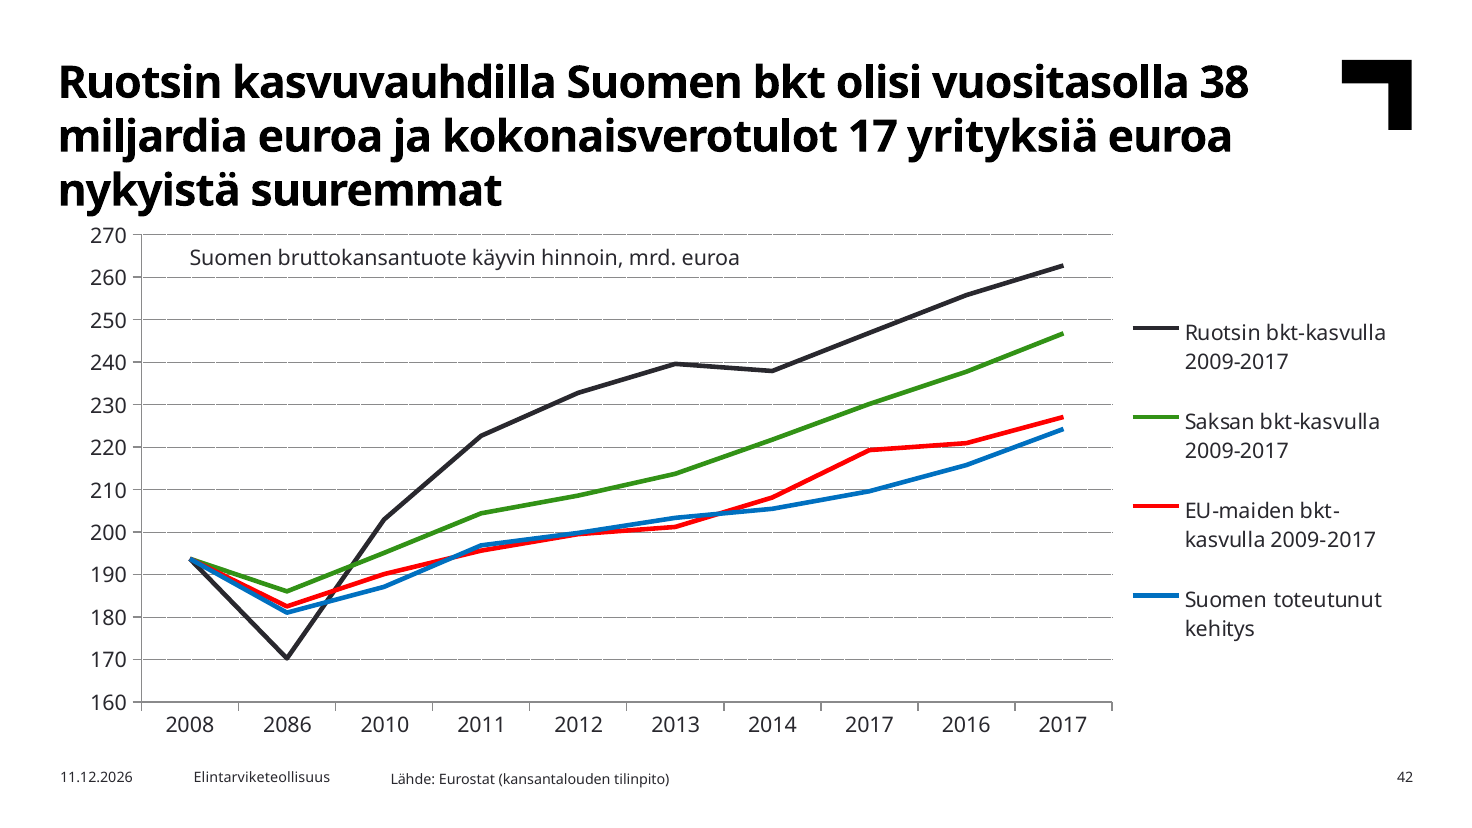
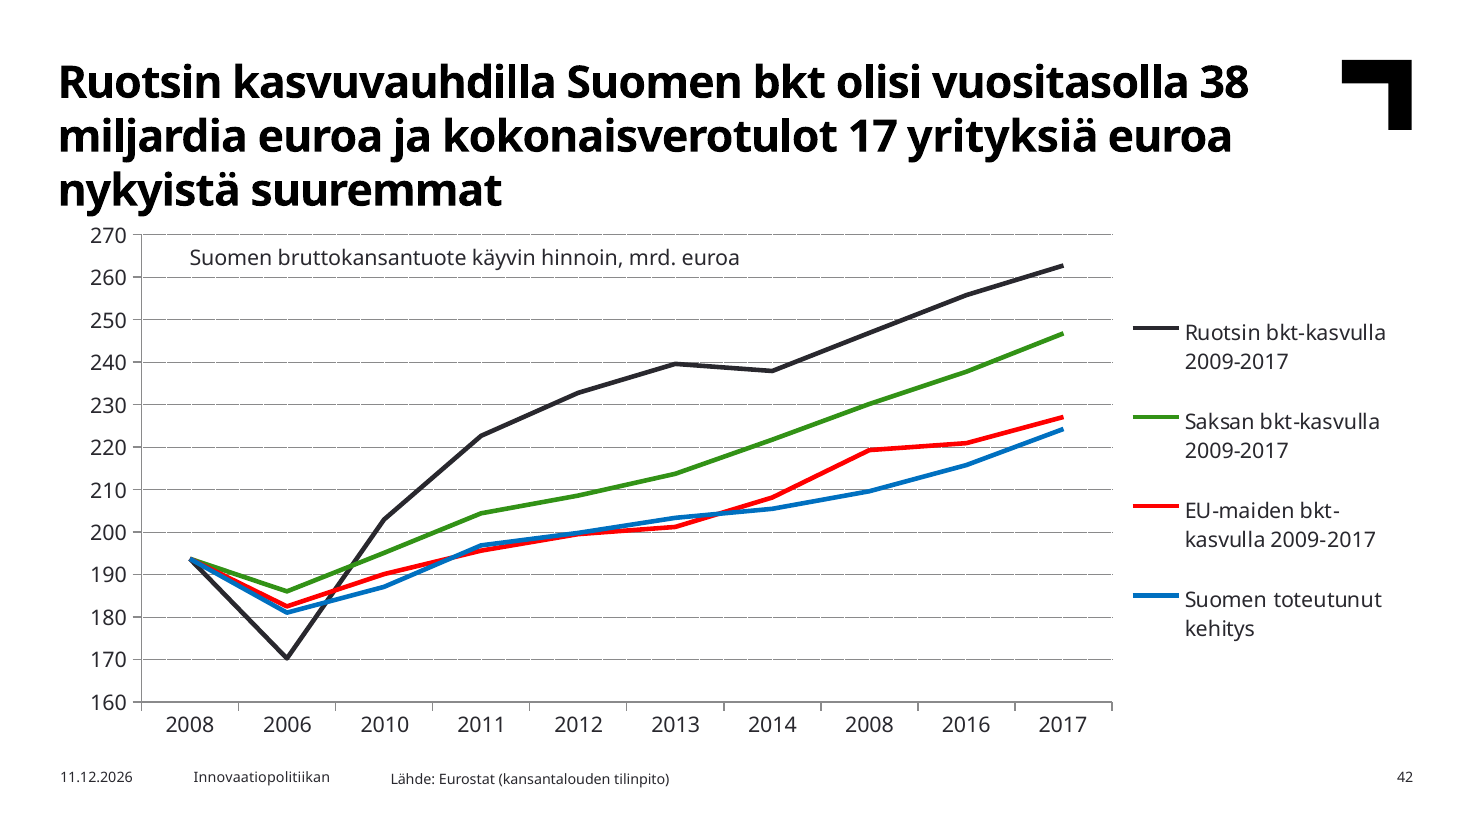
2086: 2086 -> 2006 (288, 725)
2014 2017: 2017 -> 2008 (869, 725)
Elintarviketeollisuus: Elintarviketeollisuus -> Innovaatiopolitiikan (262, 778)
